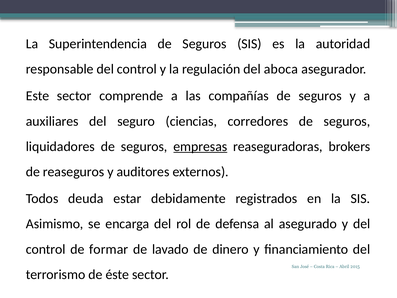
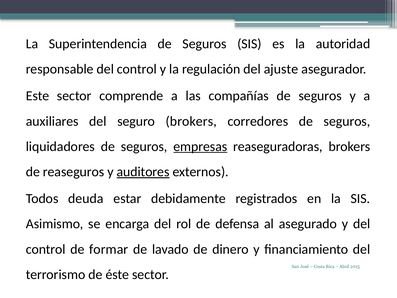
aboca: aboca -> ajuste (281, 69)
seguro ciencias: ciencias -> brokers (191, 121)
auditores underline: none -> present (143, 172)
